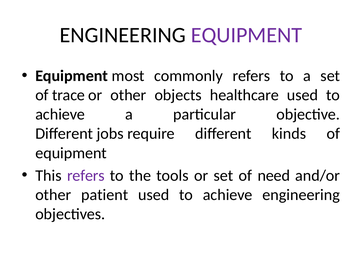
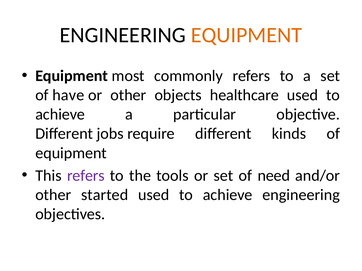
EQUIPMENT colour: purple -> orange (246, 35)
trace: trace -> have (68, 95)
patient: patient -> started (105, 195)
